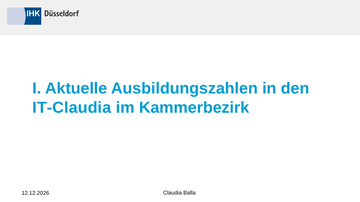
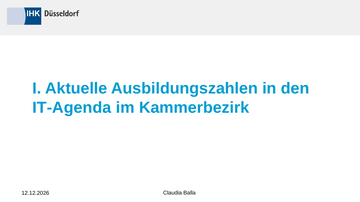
IT-Claudia: IT-Claudia -> IT-Agenda (72, 108)
